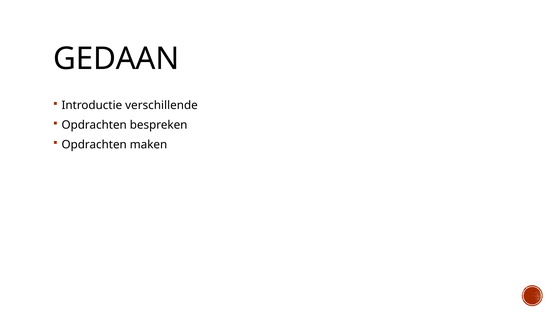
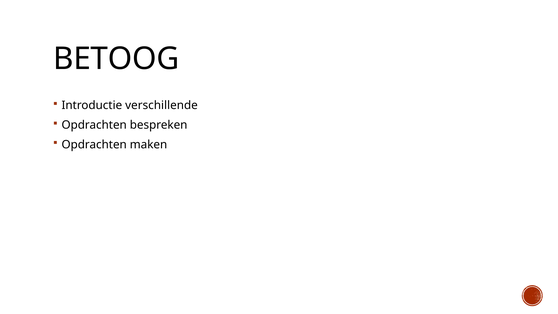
GEDAAN: GEDAAN -> BETOOG (116, 59)
